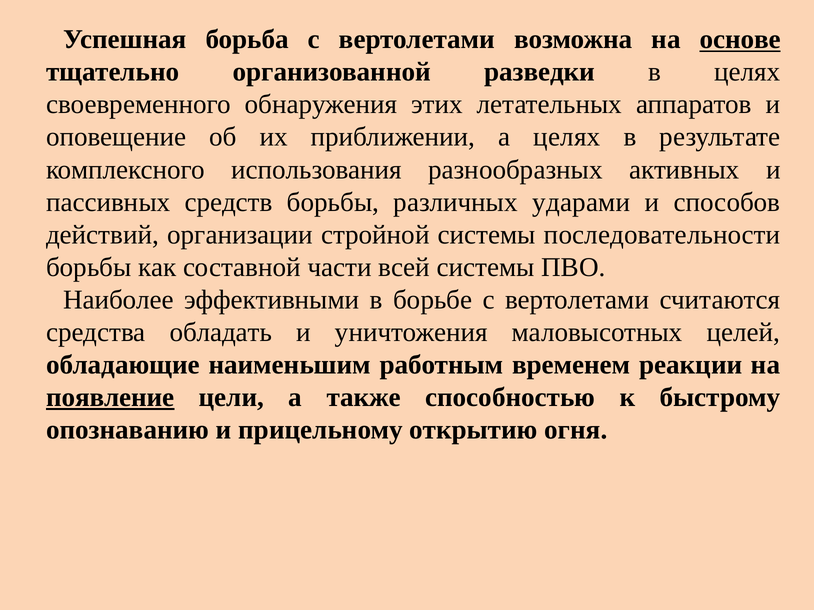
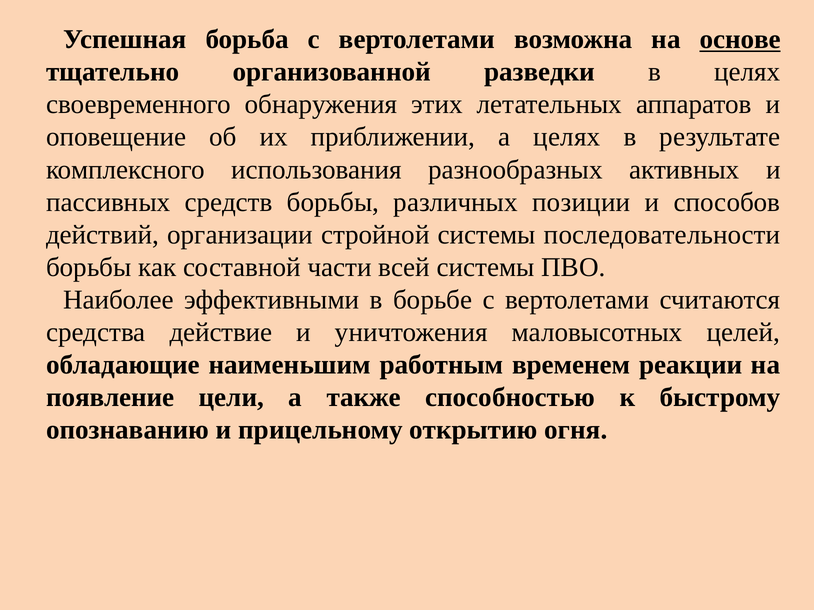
ударами: ударами -> позиции (581, 202)
обладать: обладать -> действие (221, 333)
появление underline: present -> none (110, 398)
